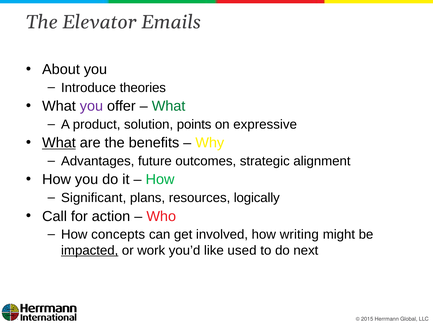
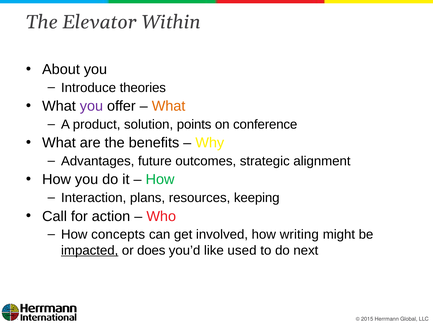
Emails: Emails -> Within (171, 22)
What colour: green -> orange (169, 106)
expressive: expressive -> conference (265, 125)
What underline: present -> none (59, 143)
Significant: Significant -> Interaction (94, 198)
logically: logically -> keeping (257, 198)
work: work -> does (151, 251)
